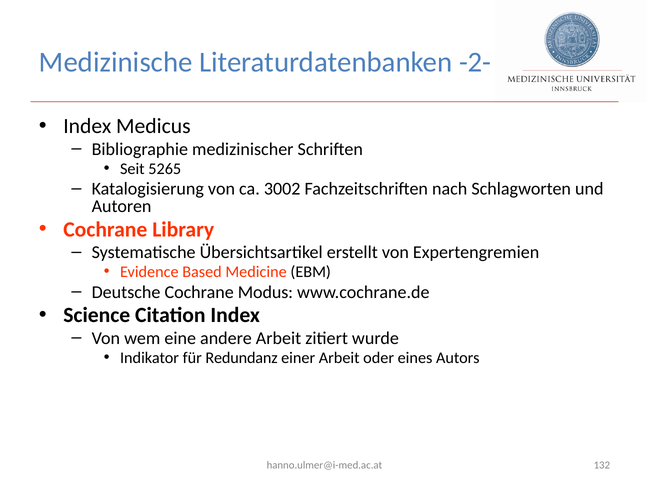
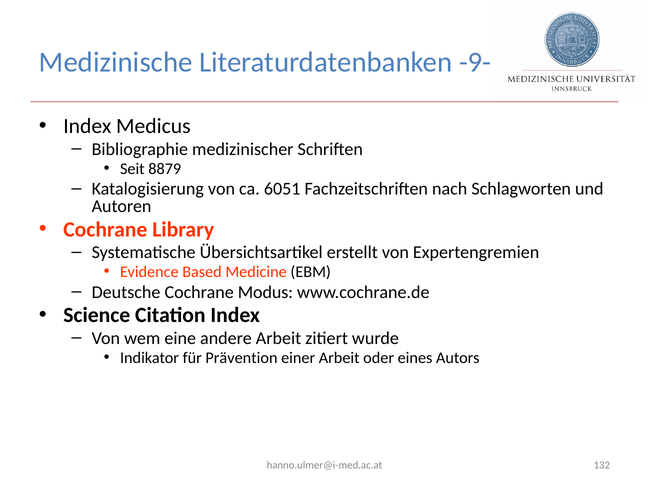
-2-: -2- -> -9- (475, 62)
5265: 5265 -> 8879 (165, 169)
3002: 3002 -> 6051 (282, 189)
Redundanz: Redundanz -> Prävention (241, 358)
